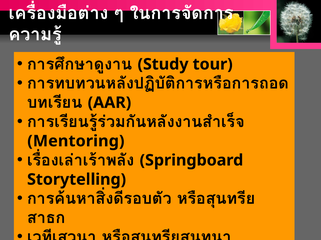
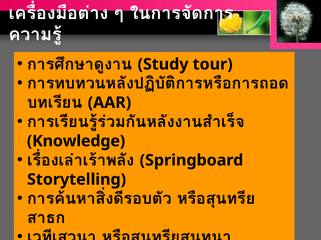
Mentoring: Mentoring -> Knowledge (76, 141)
